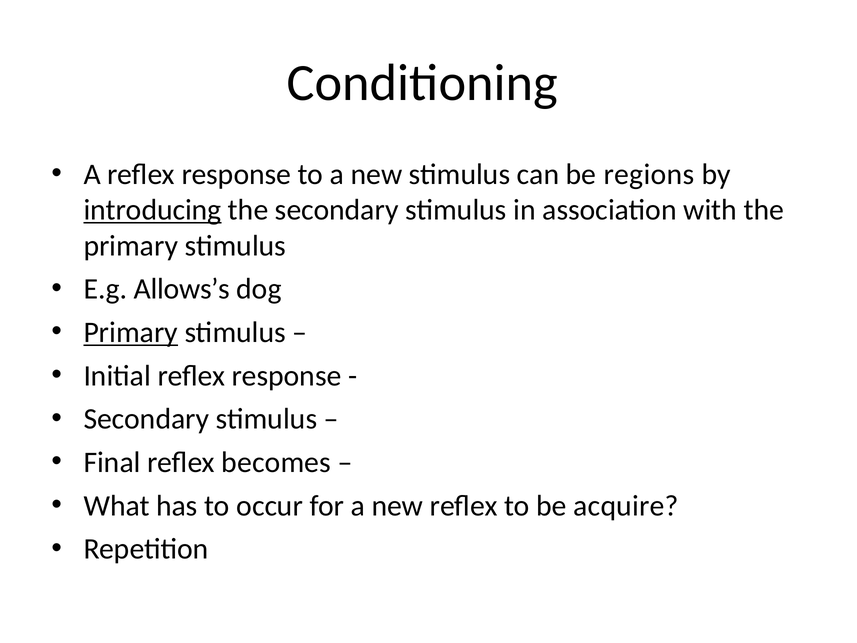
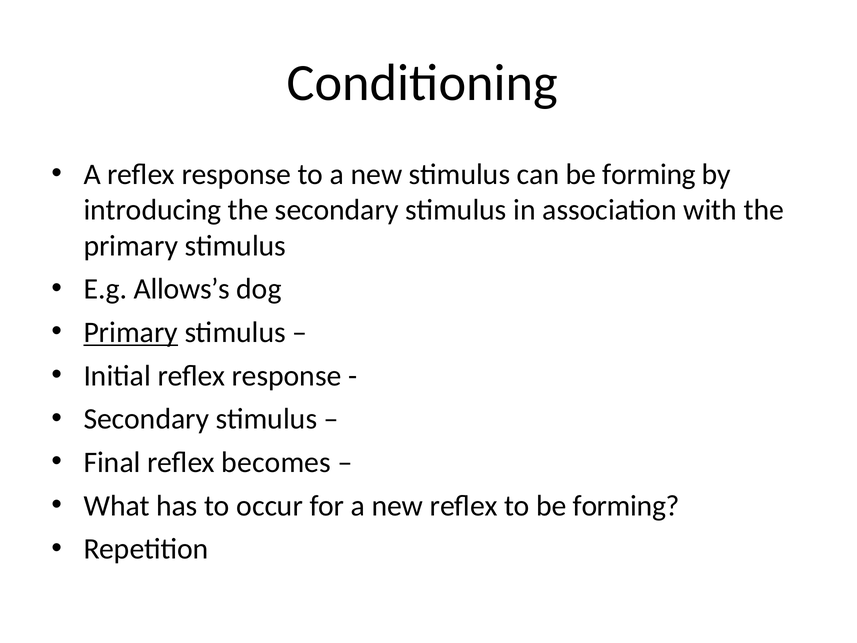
can be regions: regions -> forming (649, 174)
introducing underline: present -> none (152, 210)
to be acquire: acquire -> forming (626, 506)
